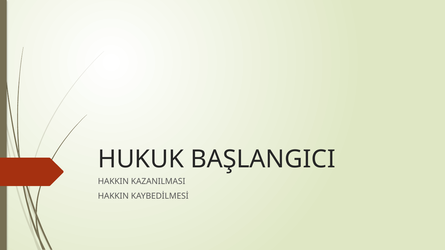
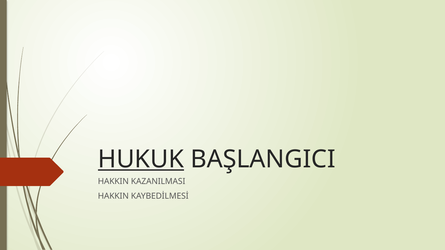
HUKUK underline: none -> present (141, 159)
